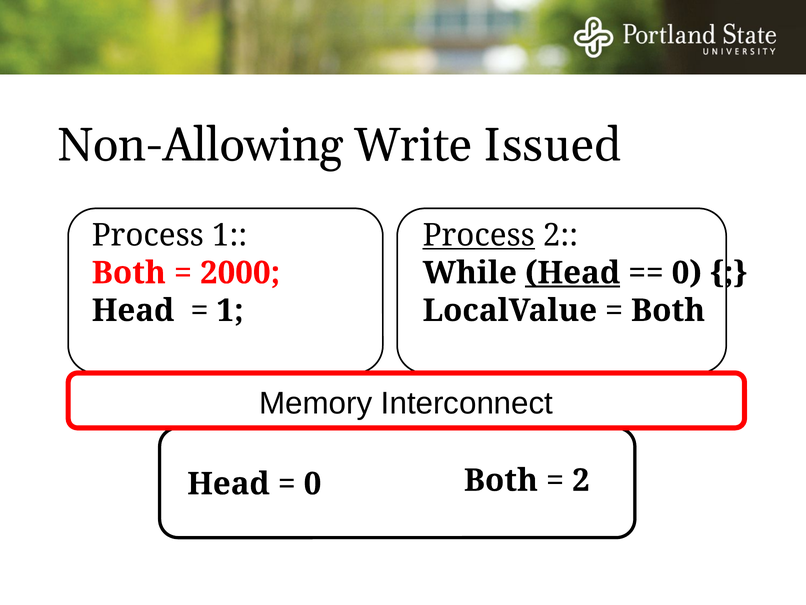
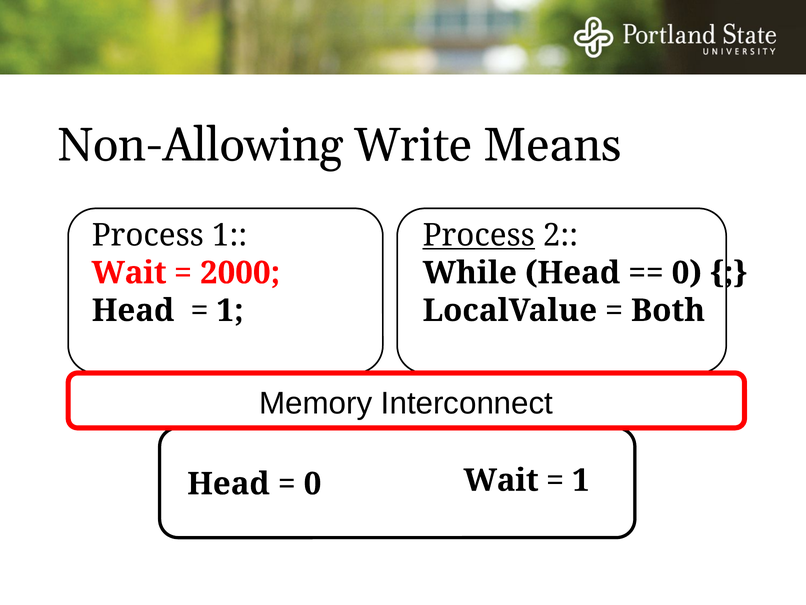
Issued: Issued -> Means (552, 145)
Both: Both -> Wait (129, 273)
Head underline: present -> none (573, 273)
0 Both: Both -> Wait (501, 480)
2: 2 -> 1 (581, 480)
